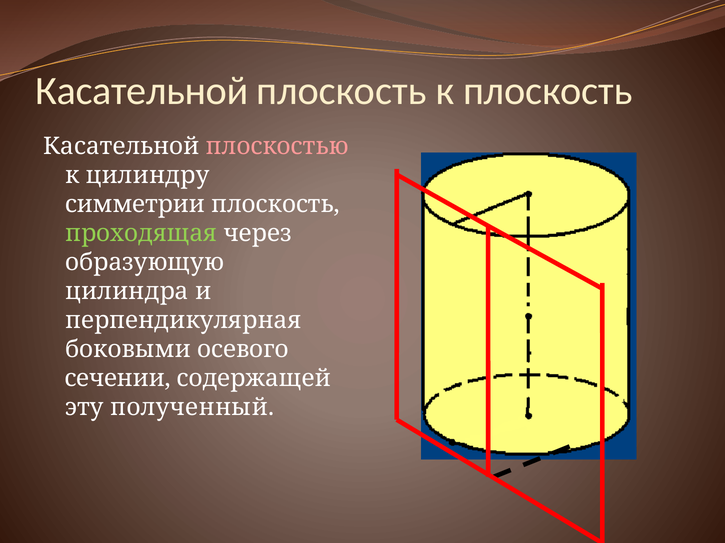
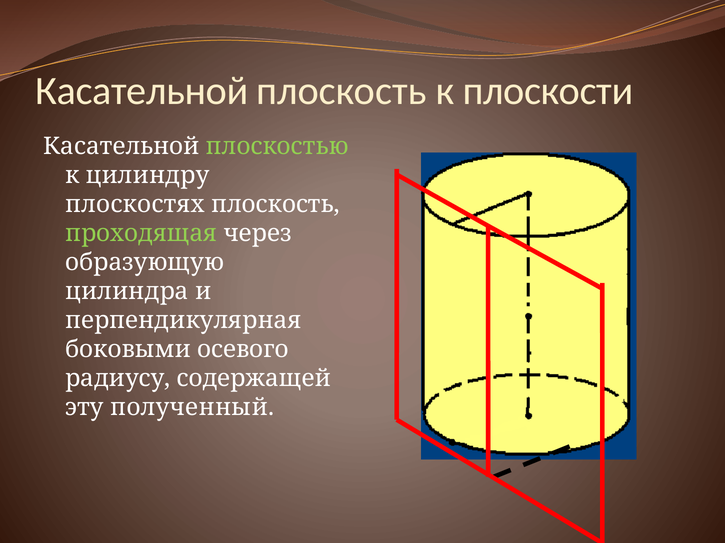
к плоскость: плоскость -> плоскости (548, 91)
плоскостью colour: pink -> light green (277, 147)
симметрии: симметрии -> плоскостях (135, 205)
сечении: сечении -> радиусу (118, 379)
